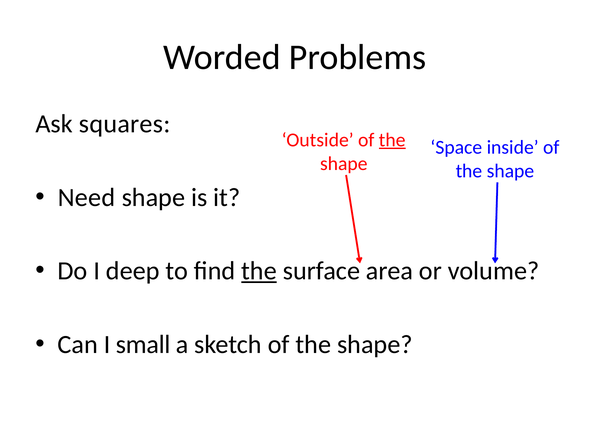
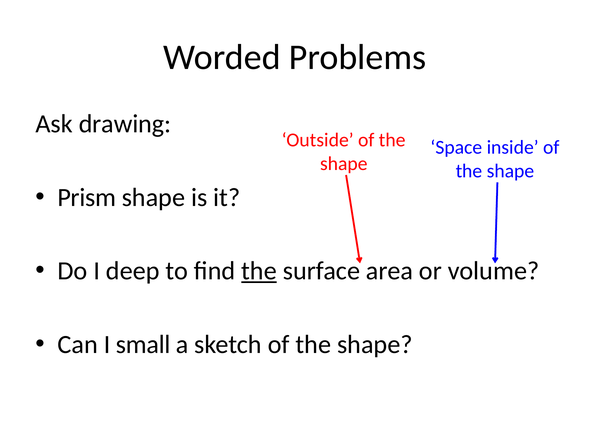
squares: squares -> drawing (125, 124)
the underline: present -> none (392, 140)
Need: Need -> Prism (87, 197)
